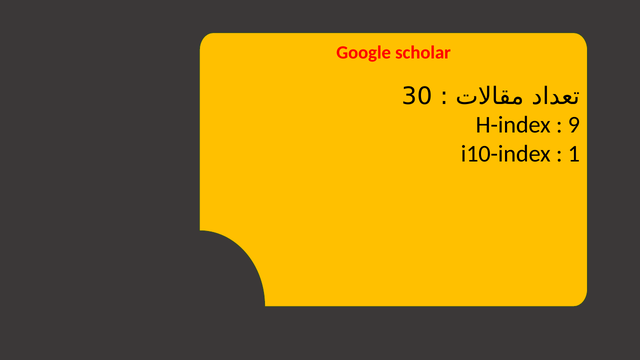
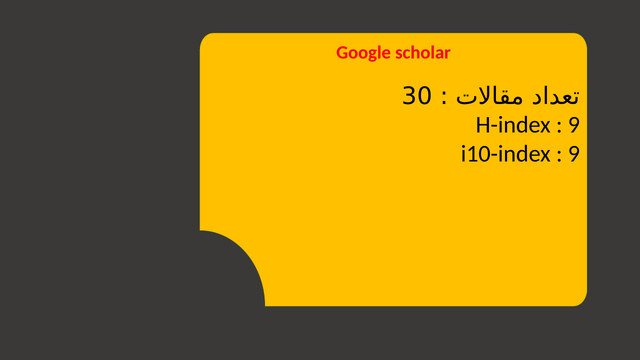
1: 1 -> 9 (574, 154)
